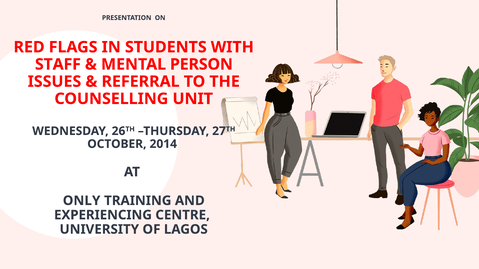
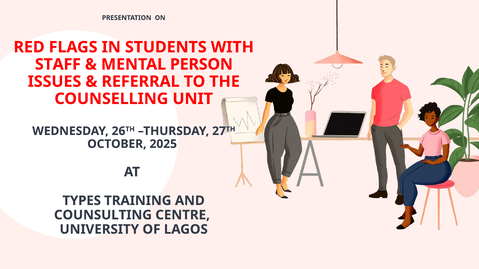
2014: 2014 -> 2025 (163, 144)
ONLY: ONLY -> TYPES (82, 201)
EXPERIENCING: EXPERIENCING -> COUNSULTING (103, 215)
